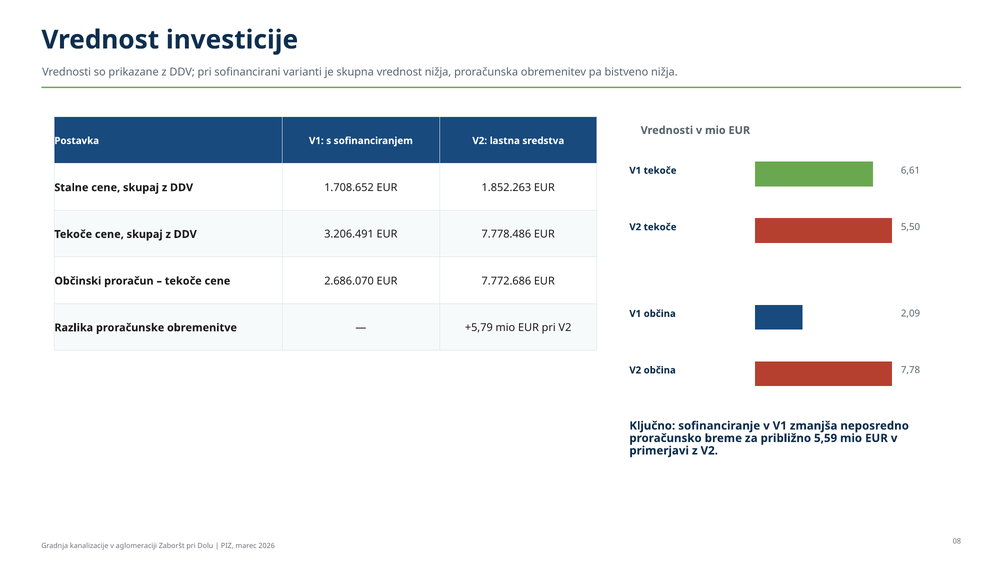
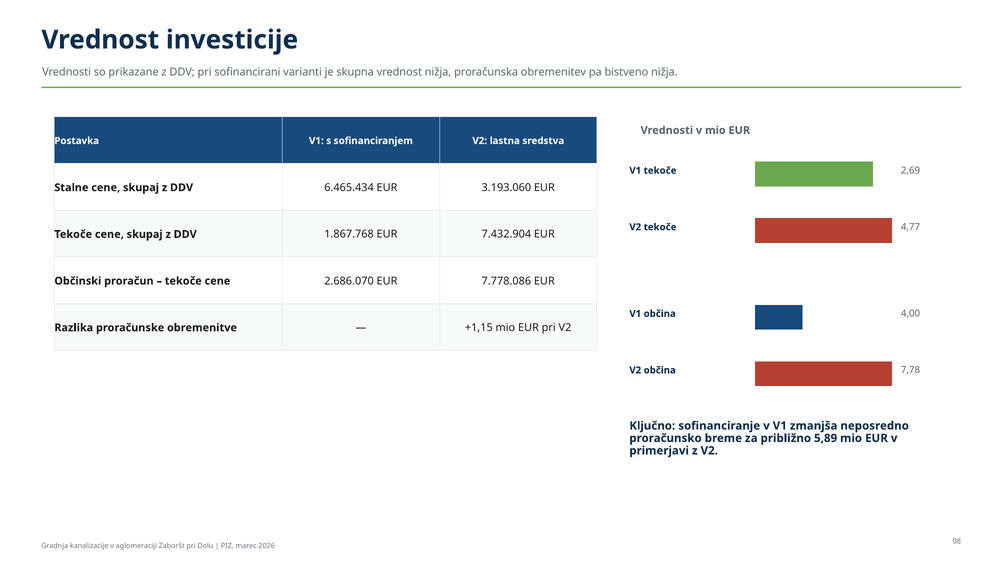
6,61: 6,61 -> 2,69 (911, 171)
1.708.652: 1.708.652 -> 6.465.434 (349, 188)
1.852.263: 1.852.263 -> 3.193.060 (506, 188)
5,50: 5,50 -> 4,77 (911, 227)
3.206.491: 3.206.491 -> 1.867.768 (349, 234)
7.778.486: 7.778.486 -> 7.432.904 (506, 234)
7.772.686: 7.772.686 -> 7.778.086 (506, 281)
2,09: 2,09 -> 4,00 (911, 314)
+5,79: +5,79 -> +1,15 (479, 328)
5,59: 5,59 -> 5,89 (826, 438)
